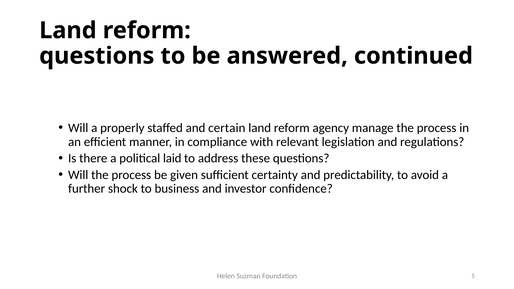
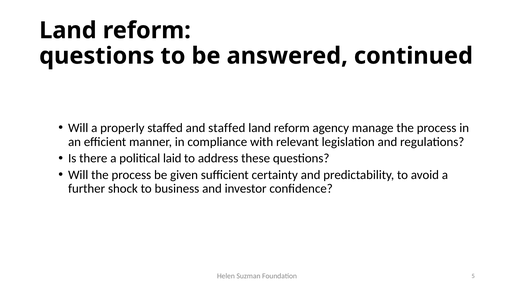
and certain: certain -> staffed (227, 128)
